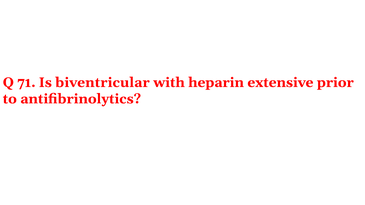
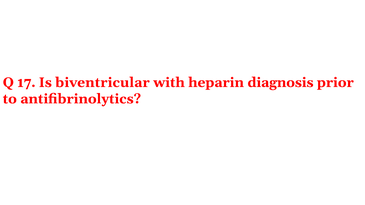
71: 71 -> 17 (26, 83)
extensive: extensive -> diagnosis (280, 83)
